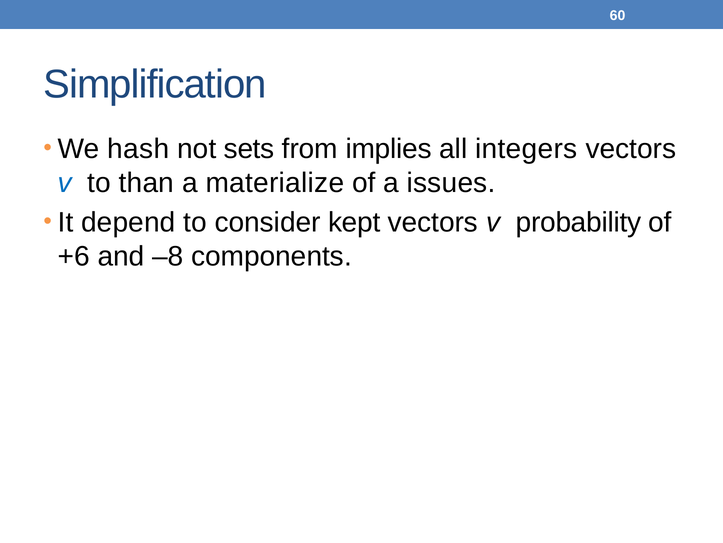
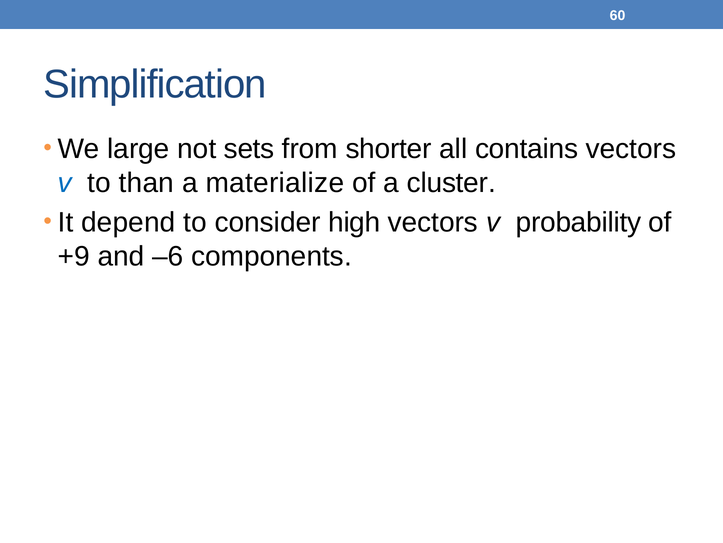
hash: hash -> large (138, 149)
implies: implies -> shorter (389, 149)
integers: integers -> contains (527, 149)
issues: issues -> cluster (451, 183)
kept: kept -> high (354, 222)
+6: +6 -> +9 (74, 256)
–8: –8 -> –6 (168, 256)
